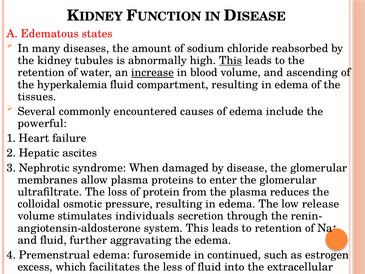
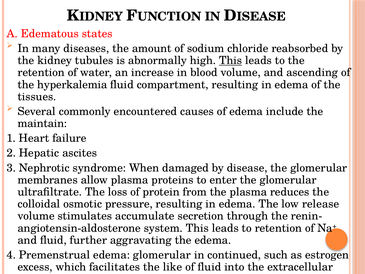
increase underline: present -> none (153, 72)
powerful: powerful -> maintain (42, 123)
individuals: individuals -> accumulate (145, 216)
edema furosemide: furosemide -> glomerular (162, 255)
less: less -> like (173, 267)
